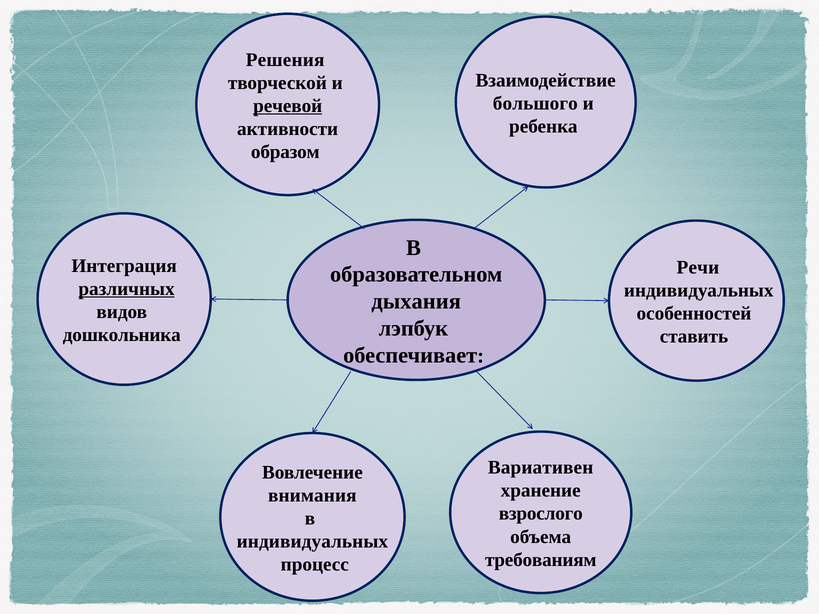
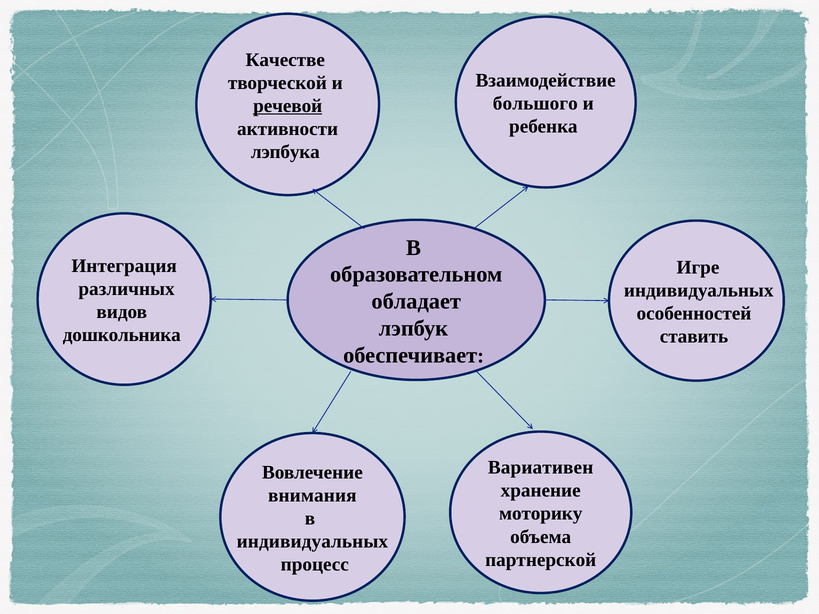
Решения: Решения -> Качестве (285, 60)
образом: образом -> лэпбука (285, 152)
Речи: Речи -> Игре (698, 268)
различных underline: present -> none (127, 289)
дыхания: дыхания -> обладает (416, 302)
взрослого: взрослого -> моторику (541, 514)
требованиям: требованиям -> партнерской (541, 560)
